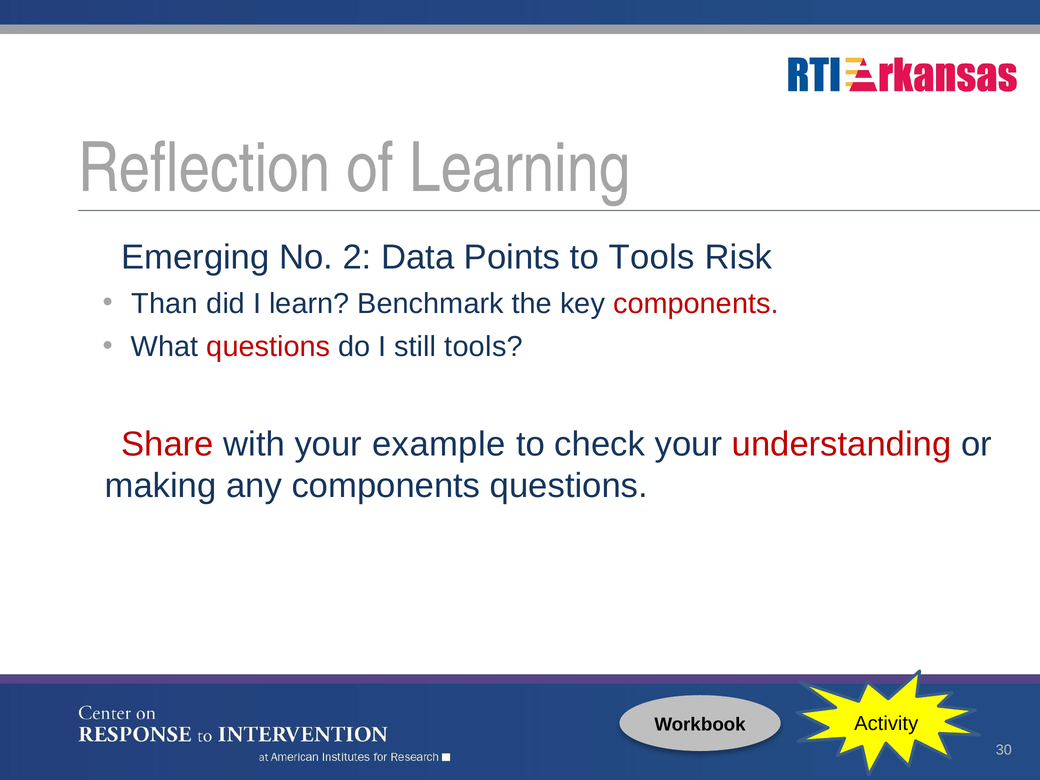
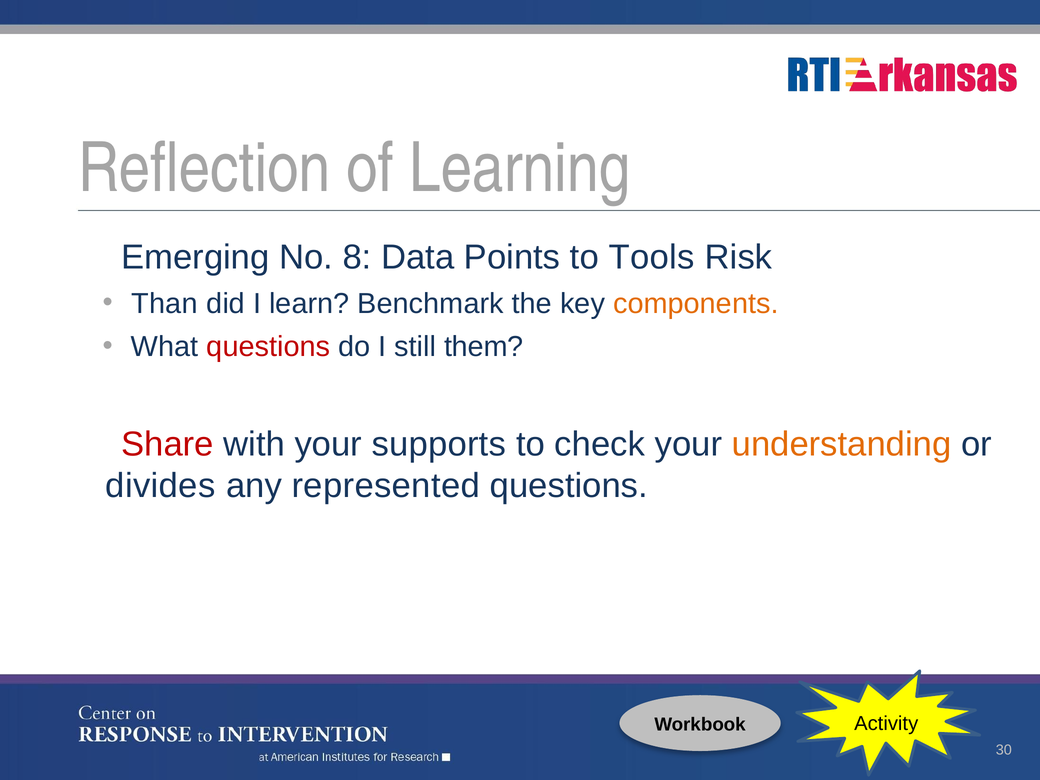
2: 2 -> 8 (357, 257)
components colour: red -> orange (696, 303)
still tools: tools -> them (484, 347)
example: example -> supports (439, 444)
understanding colour: red -> orange (842, 444)
making: making -> divides (160, 486)
any components: components -> represented (386, 486)
